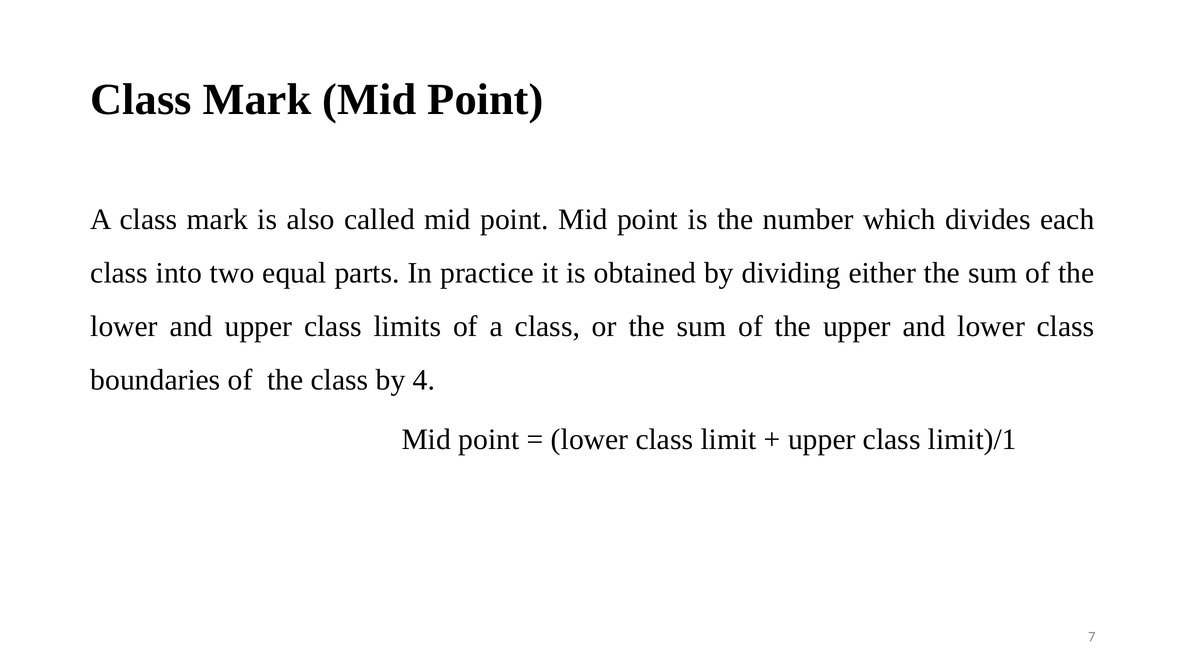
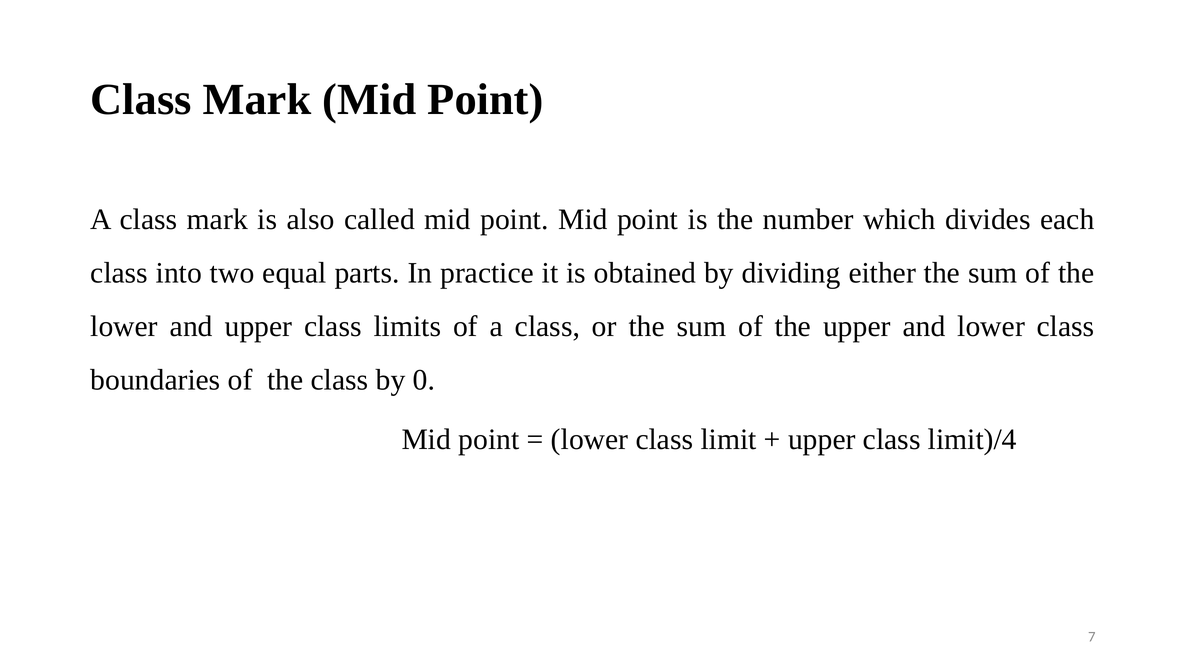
4: 4 -> 0 (424, 380)
limit)/1: limit)/1 -> limit)/4 (972, 439)
